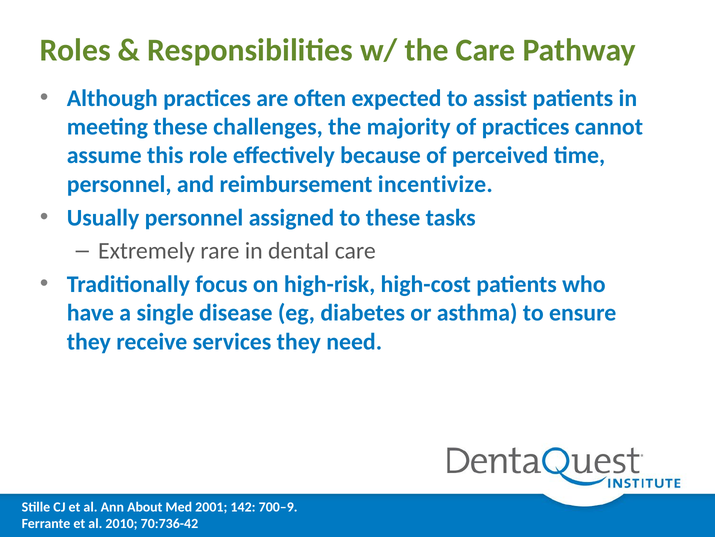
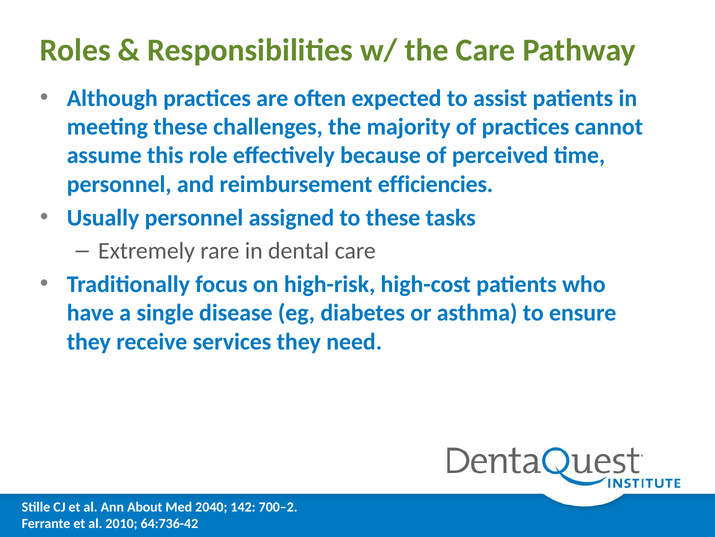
incentivize: incentivize -> efficiencies (436, 184)
2001: 2001 -> 2040 (211, 506)
700–9: 700–9 -> 700–2 (278, 506)
70:736-42: 70:736-42 -> 64:736-42 (169, 523)
